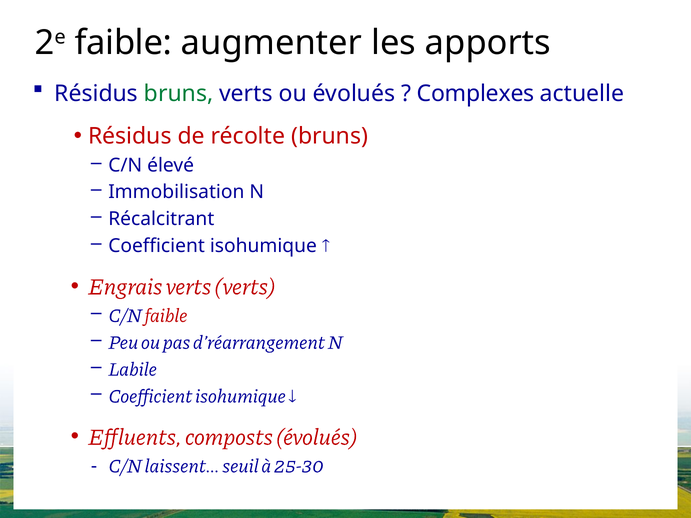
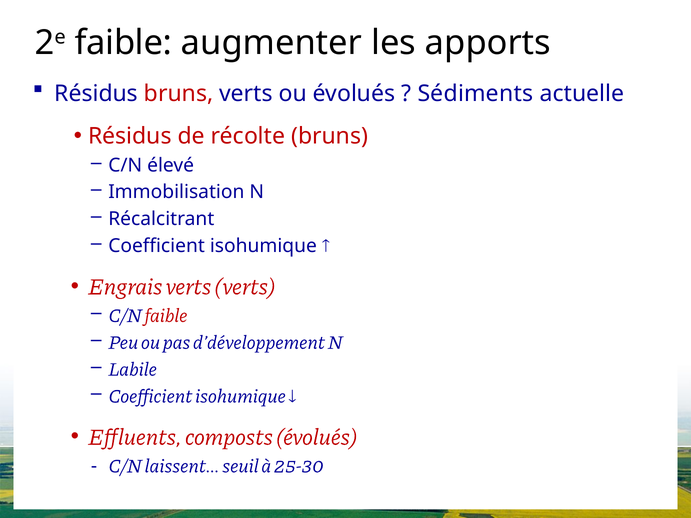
bruns colour: green -> red (179, 93)
Complexes: Complexes -> Sédiments (475, 93)
d’réarrangement: d’réarrangement -> d’développement (259, 343)
